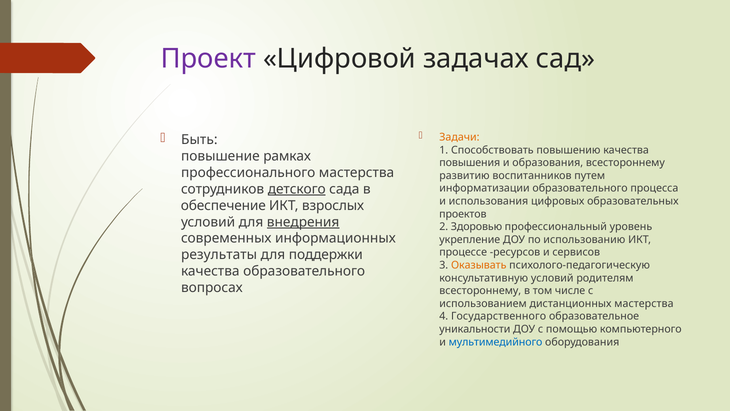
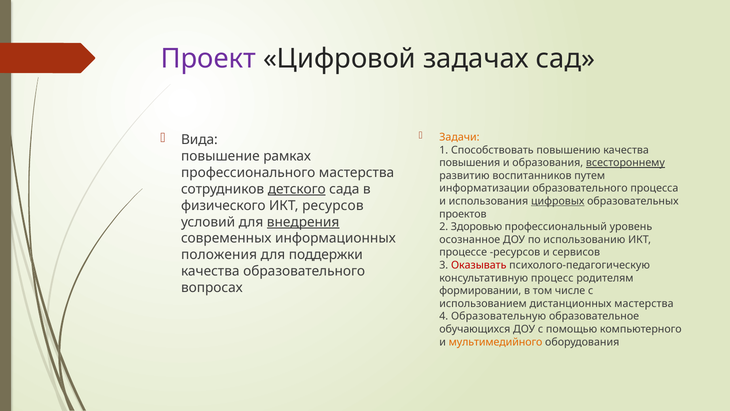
Быть: Быть -> Вида (199, 140)
всестороннему underline: none -> present (625, 163)
цифровых underline: none -> present (558, 201)
обеспечение: обеспечение -> физического (223, 205)
ИКТ взрослых: взрослых -> ресурсов (333, 205)
укрепление: укрепление -> осознанное (470, 239)
результаты: результаты -> положения (219, 255)
Оказывать colour: orange -> red (479, 265)
консультативную условий: условий -> процесс (552, 278)
всестороннему: всестороннему -> формировании (480, 291)
Государственного: Государственного -> Образовательную (499, 316)
уникальности: уникальности -> обучающихся (475, 329)
мультимедийного colour: blue -> orange (496, 342)
